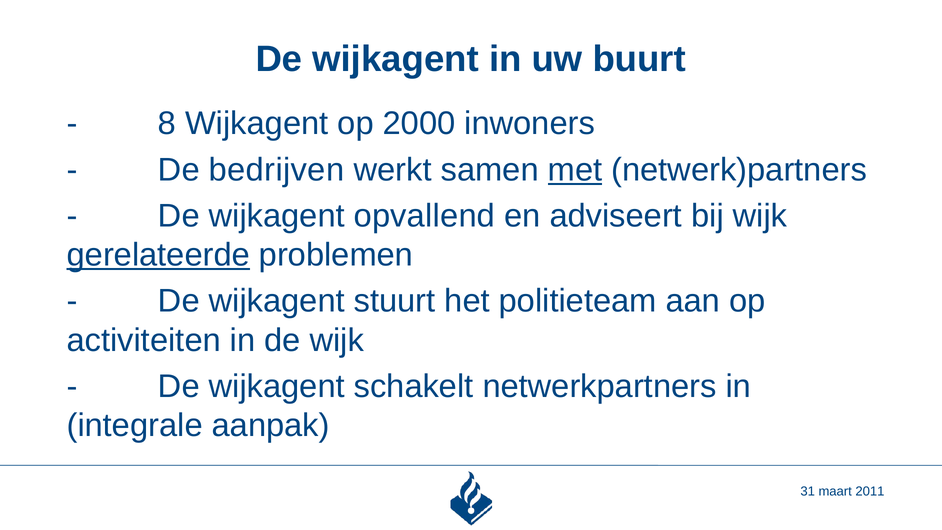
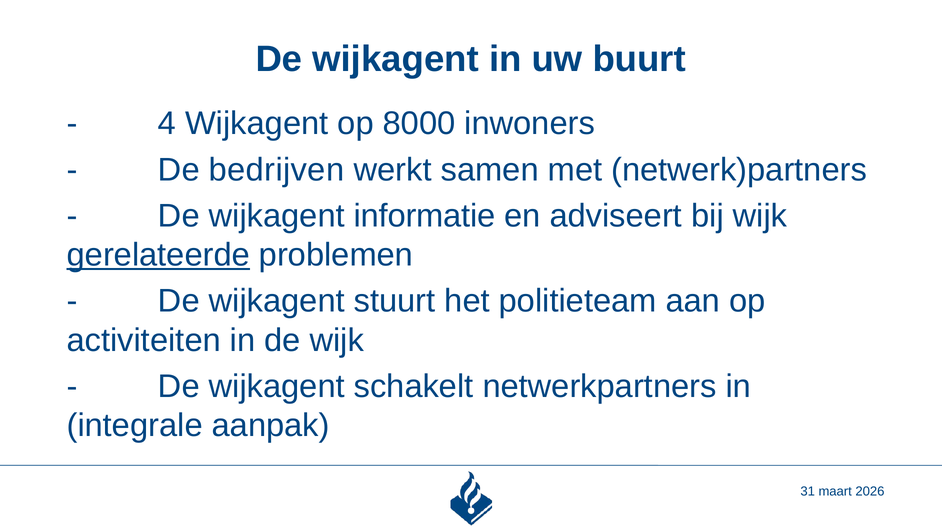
8: 8 -> 4 (167, 124)
2000: 2000 -> 8000 (419, 124)
met underline: present -> none (575, 170)
opvallend: opvallend -> informatie (425, 216)
2011: 2011 -> 2026 (870, 491)
